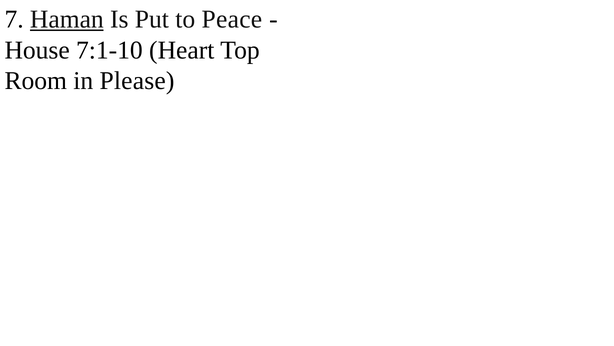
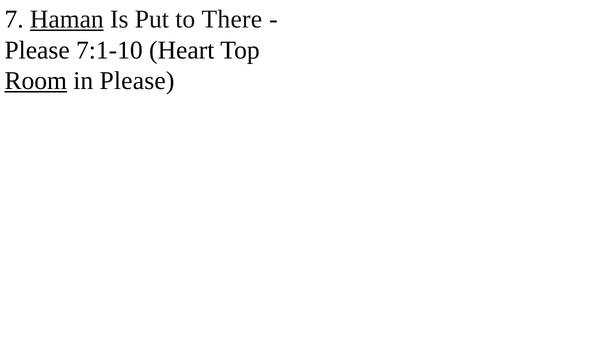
Peace: Peace -> There (232, 19)
House: House -> Please (37, 50)
Room underline: none -> present (36, 81)
